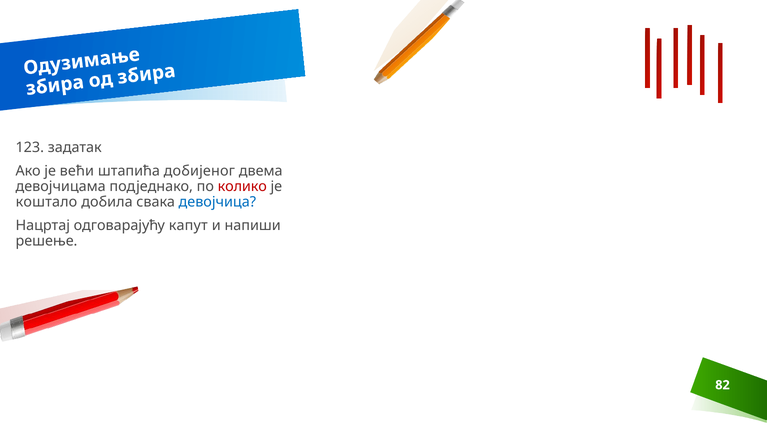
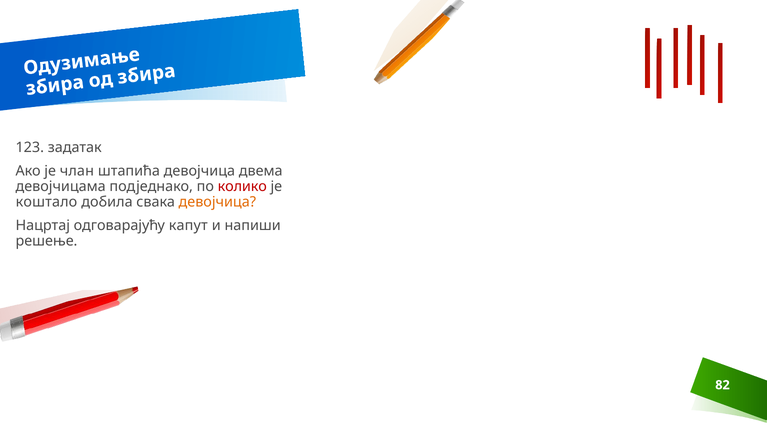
већи: већи -> члан (77, 171)
штапића добијеног: добијеног -> девојчица (199, 171)
девојчица colour: blue -> orange (217, 202)
